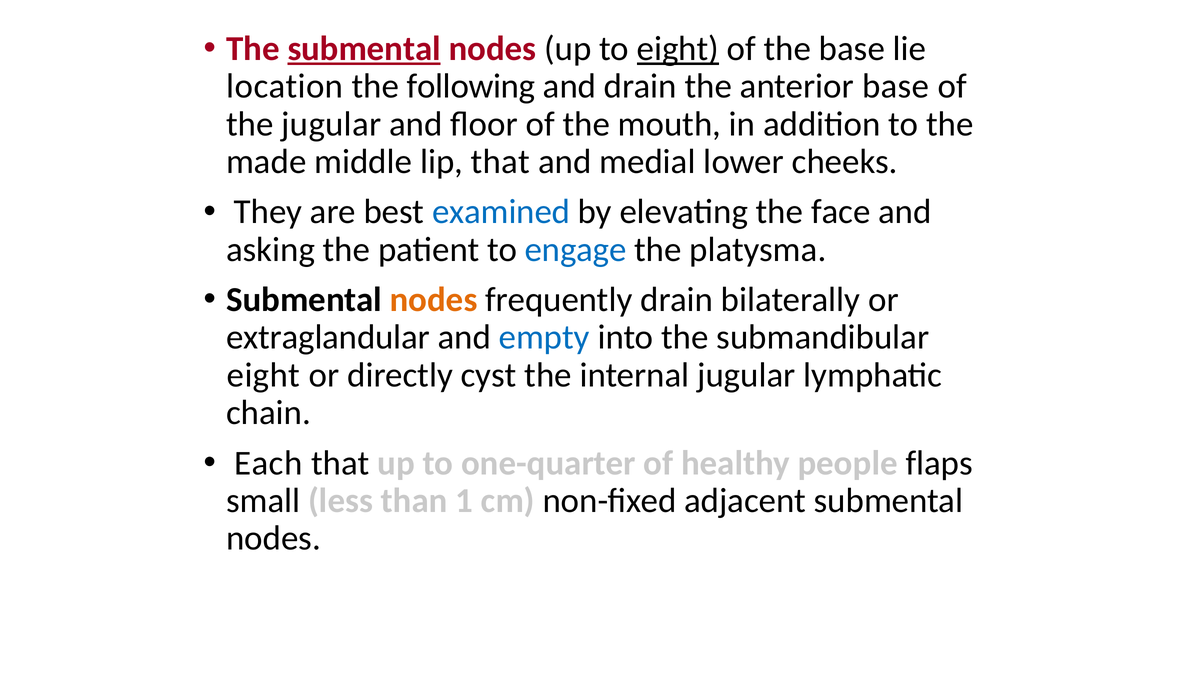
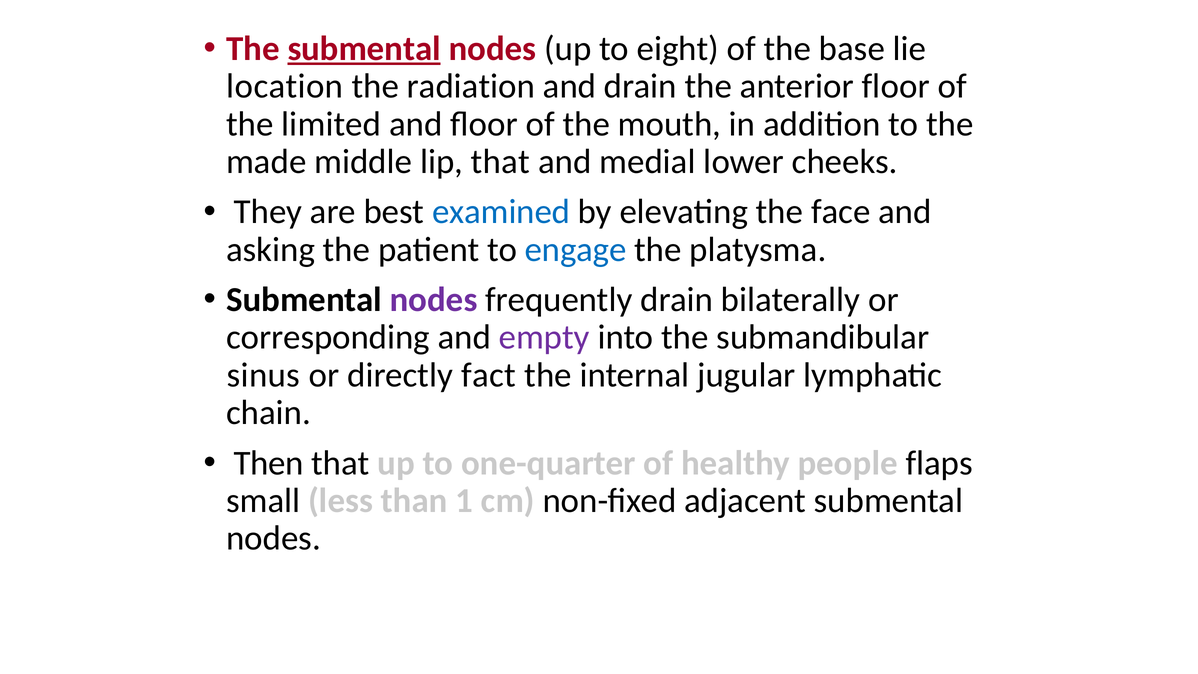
eight underline: present -> none (678, 49)
following: following -> radiation (471, 86)
anterior base: base -> floor (896, 86)
the jugular: jugular -> limited (331, 124)
nodes colour: orange -> purple (434, 300)
extraglandular: extraglandular -> corresponding (328, 337)
empty colour: blue -> purple (544, 337)
eight: eight -> sinus (263, 375)
cyst: cyst -> fact (488, 375)
Each: Each -> Then (269, 463)
